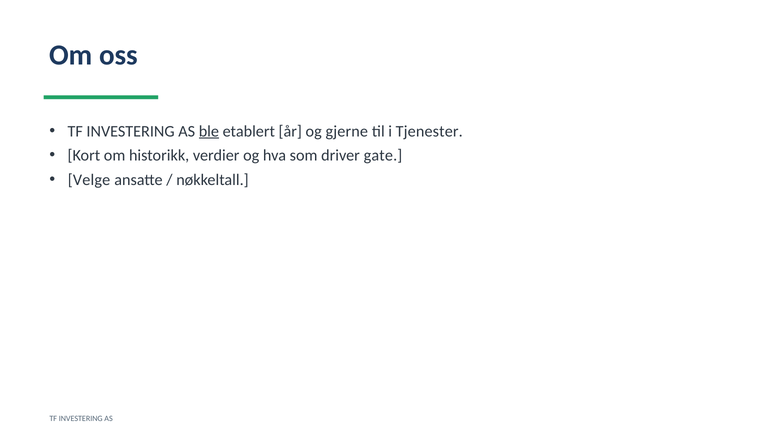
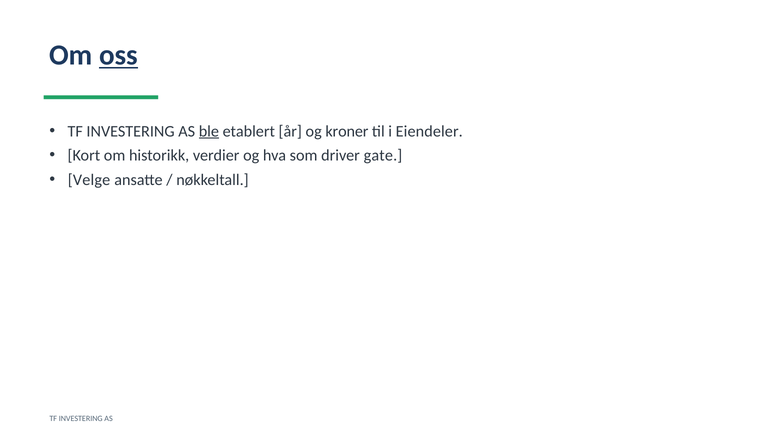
oss underline: none -> present (119, 55)
gjerne: gjerne -> kroner (347, 131)
Tjenester: Tjenester -> Eiendeler (429, 131)
